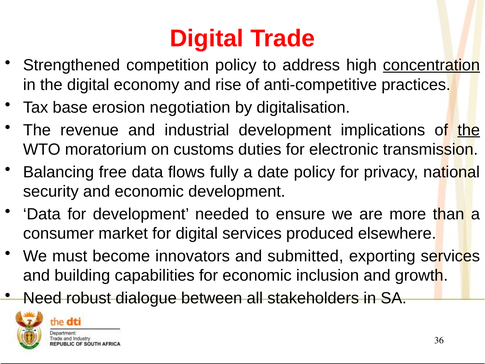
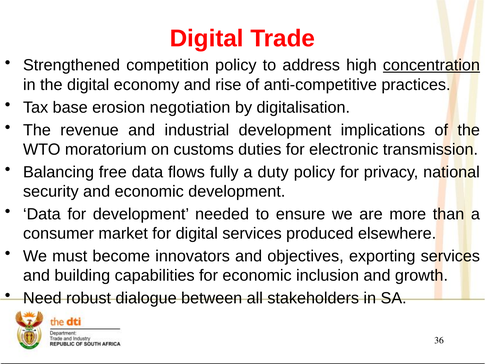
the underline: present -> none (469, 130)
date: date -> duty (273, 172)
submitted: submitted -> objectives (306, 256)
